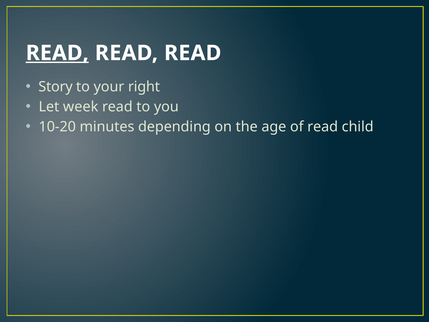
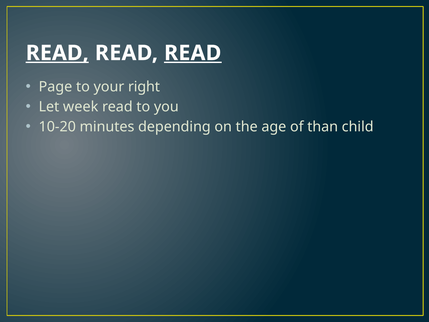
READ underline: none -> present (193, 53)
Story: Story -> Page (55, 87)
of read: read -> than (323, 127)
